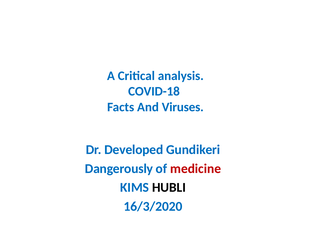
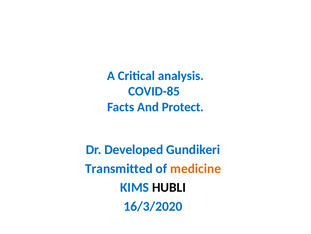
COVID-18: COVID-18 -> COVID-85 (154, 91)
Viruses: Viruses -> Protect (183, 107)
Dangerously: Dangerously -> Transmitted (119, 168)
medicine colour: red -> orange (196, 168)
